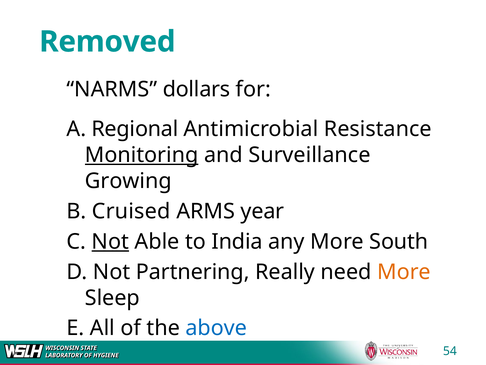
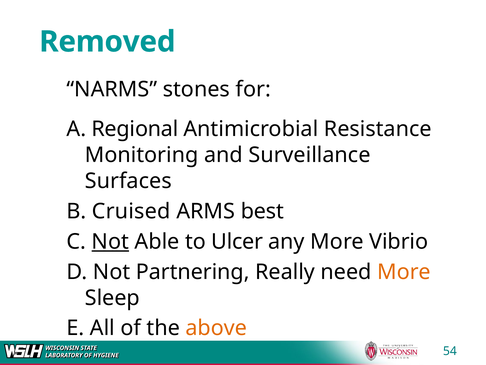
dollars: dollars -> stones (196, 89)
Monitoring underline: present -> none (142, 155)
Growing: Growing -> Surfaces (128, 181)
year: year -> best (262, 211)
India: India -> Ulcer (237, 241)
South: South -> Vibrio (399, 241)
above colour: blue -> orange (216, 328)
